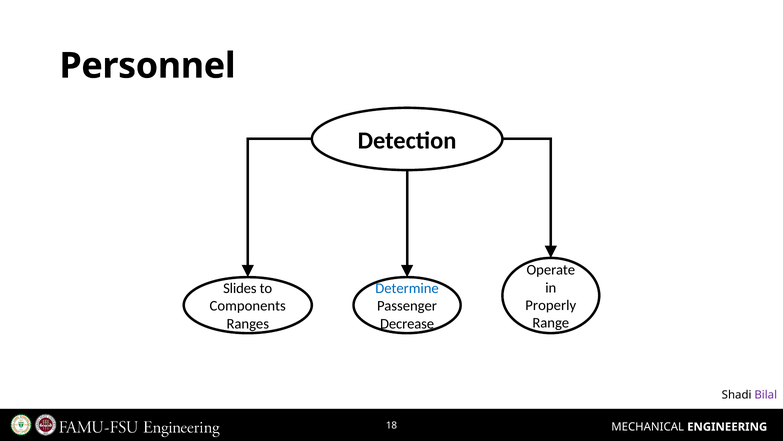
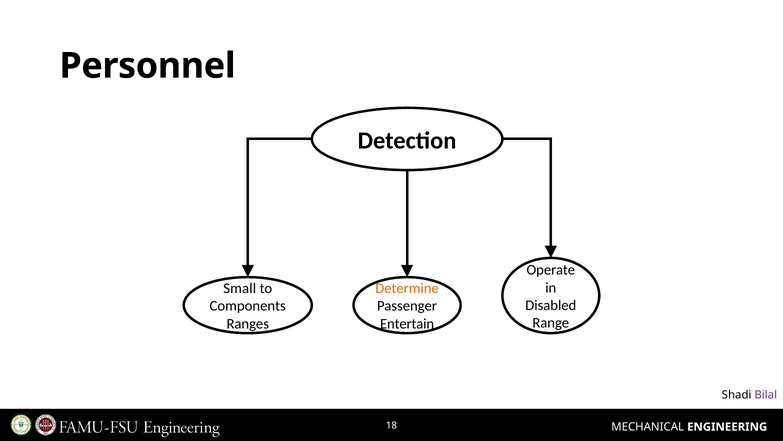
Slides: Slides -> Small (240, 288)
Determine colour: blue -> orange (407, 288)
Properly: Properly -> Disabled (551, 305)
Decrease: Decrease -> Entertain (407, 323)
